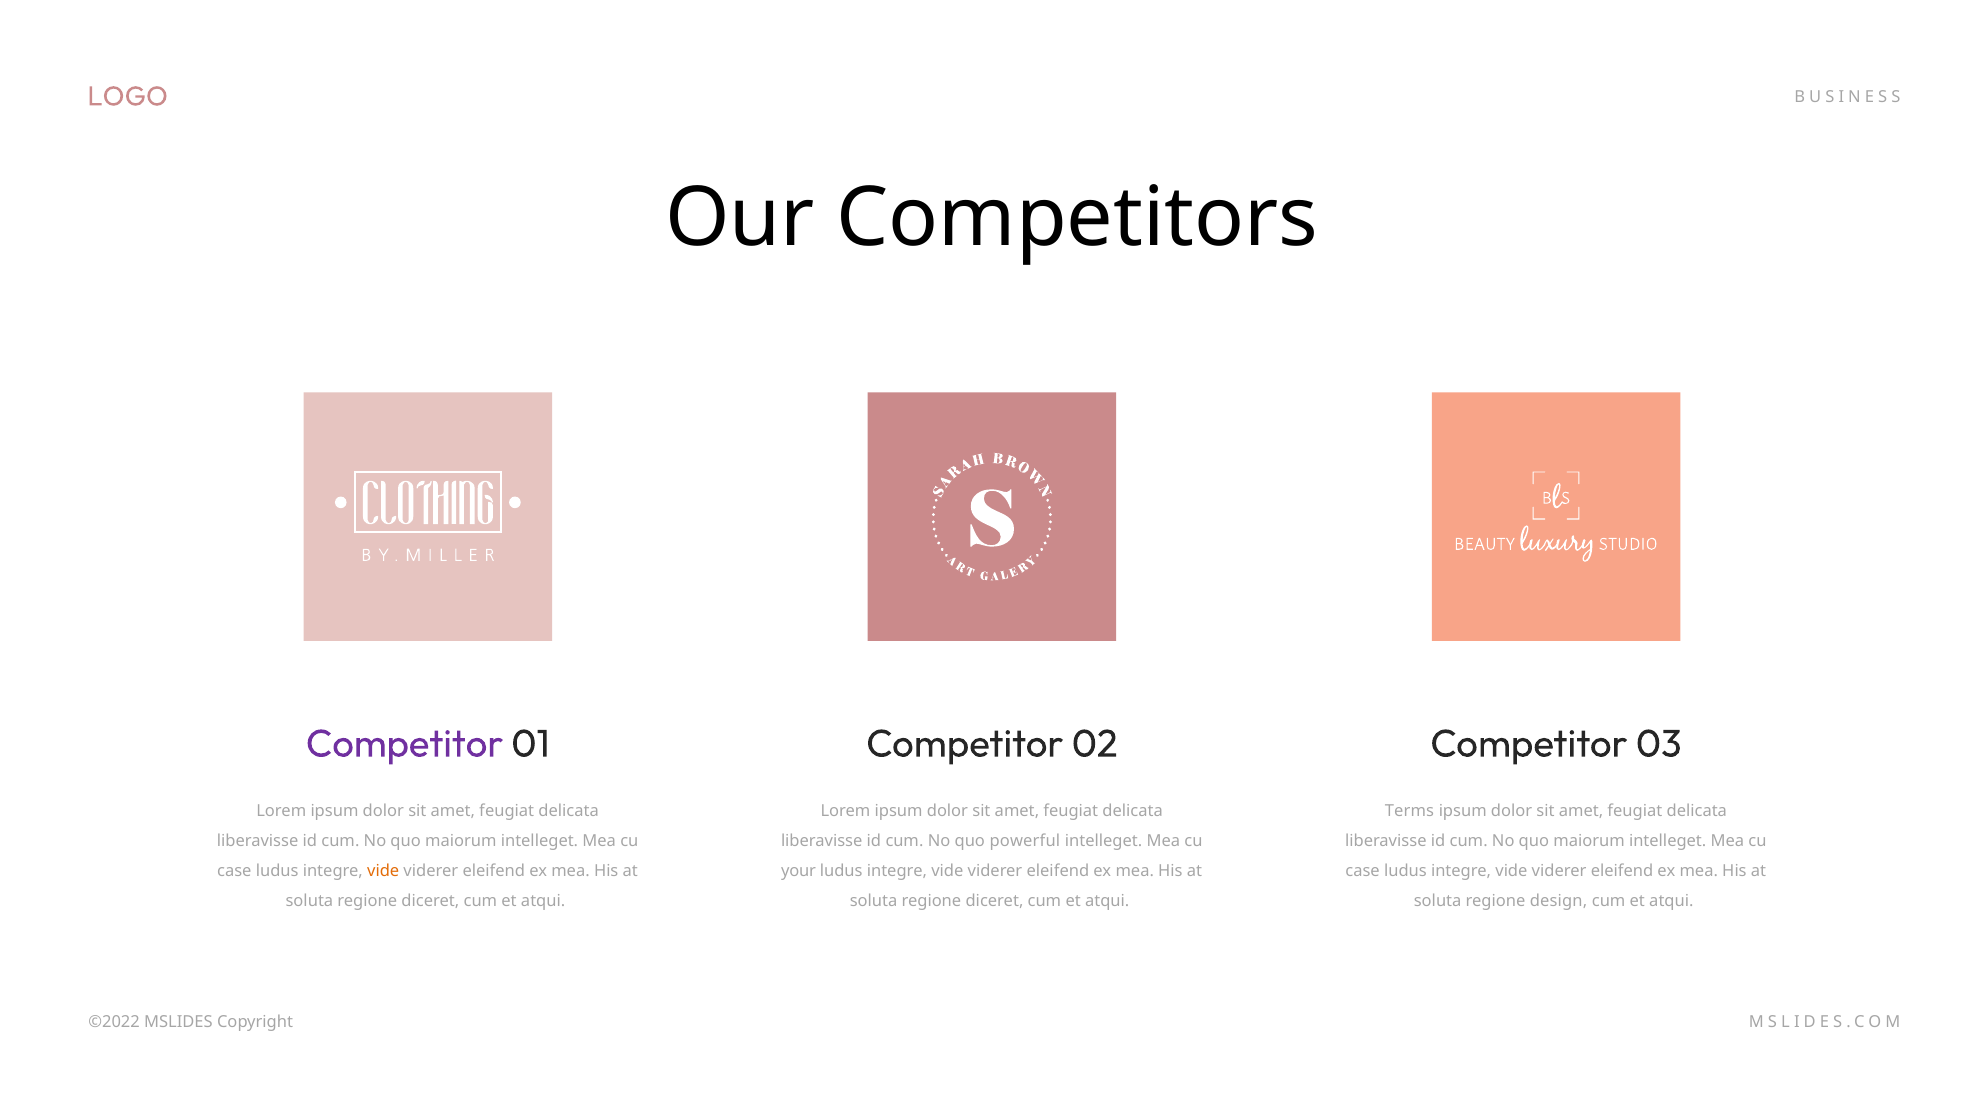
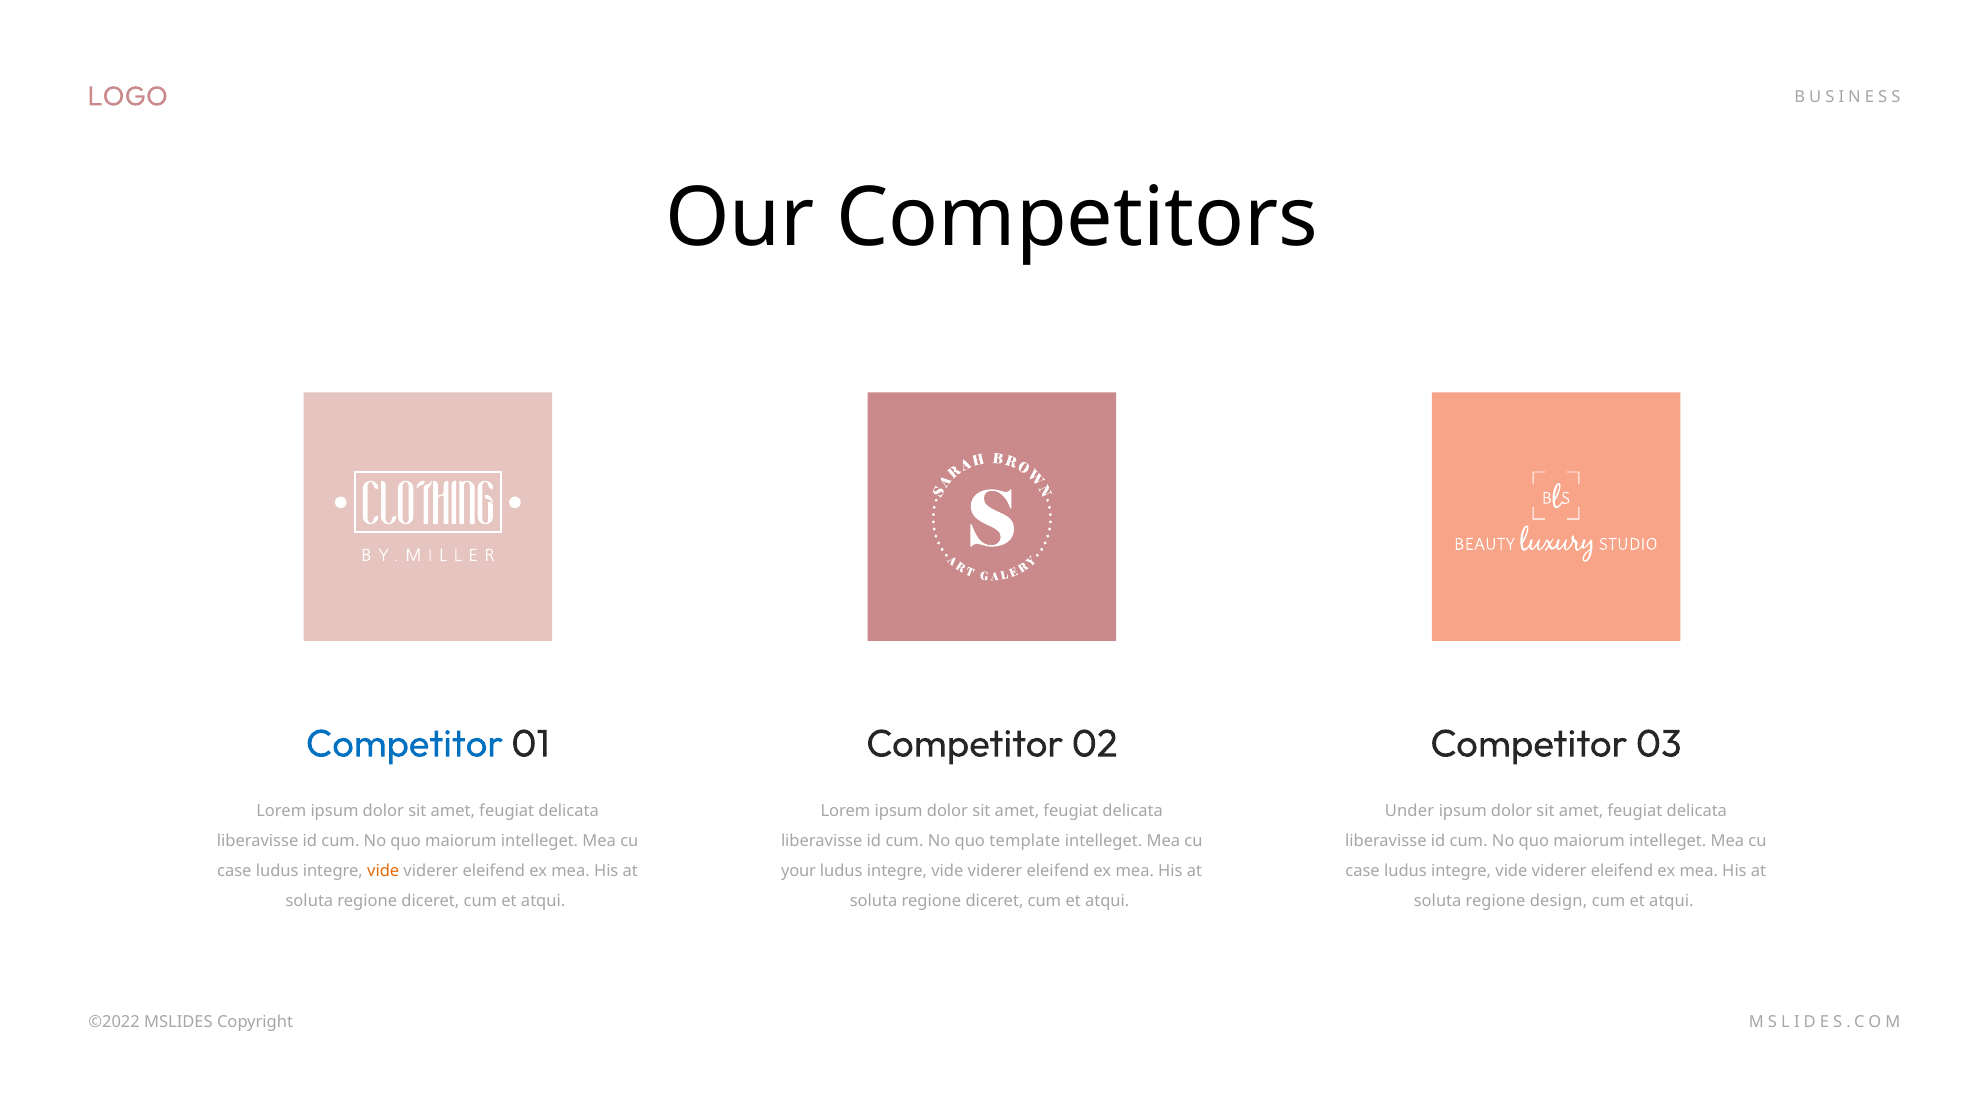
Competitor colour: purple -> blue (405, 744)
Terms: Terms -> Under (1409, 811)
powerful: powerful -> template (1025, 841)
